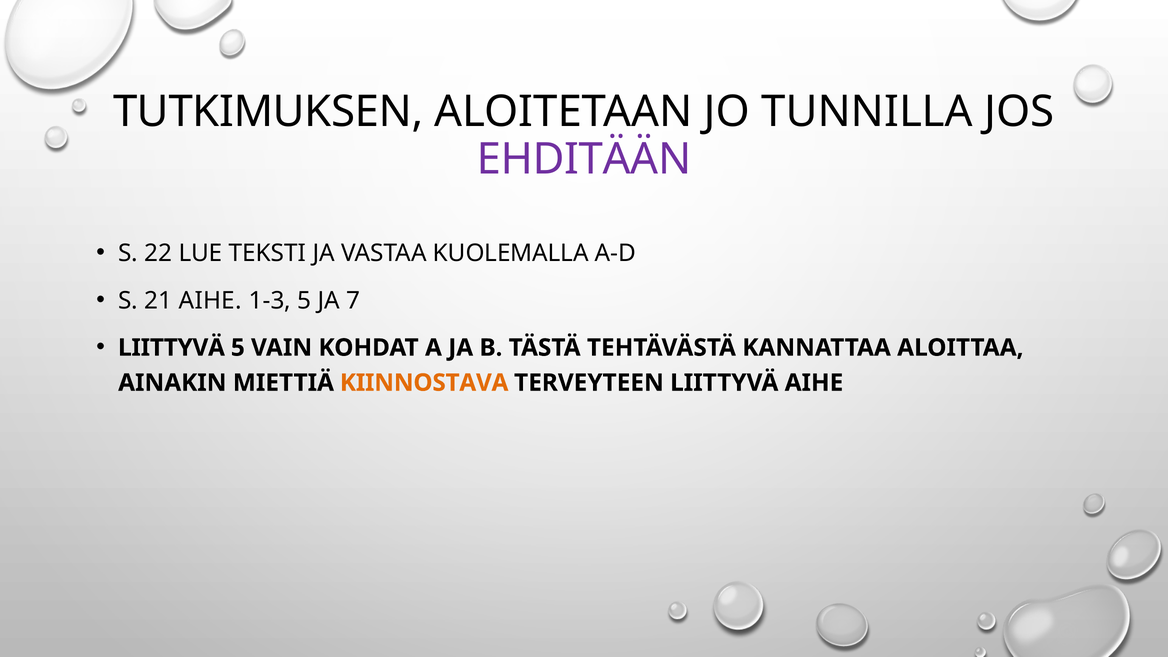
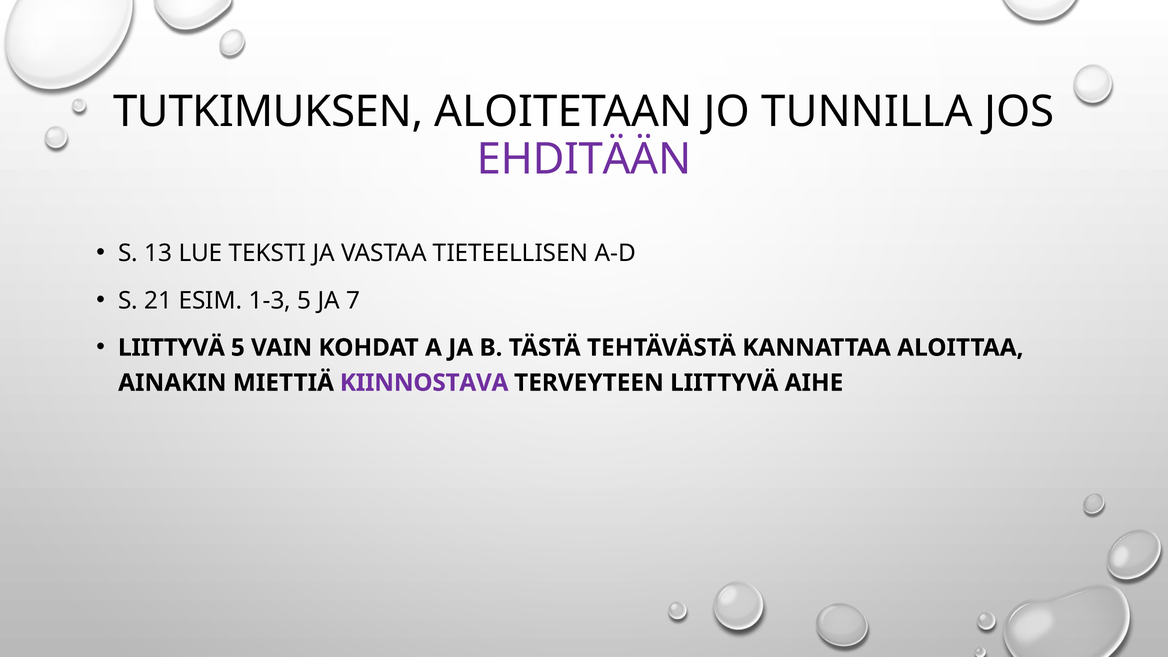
22: 22 -> 13 (158, 253)
KUOLEMALLA: KUOLEMALLA -> TIETEELLISEN (511, 253)
21 AIHE: AIHE -> ESIM (210, 300)
KIINNOSTAVA colour: orange -> purple (424, 383)
